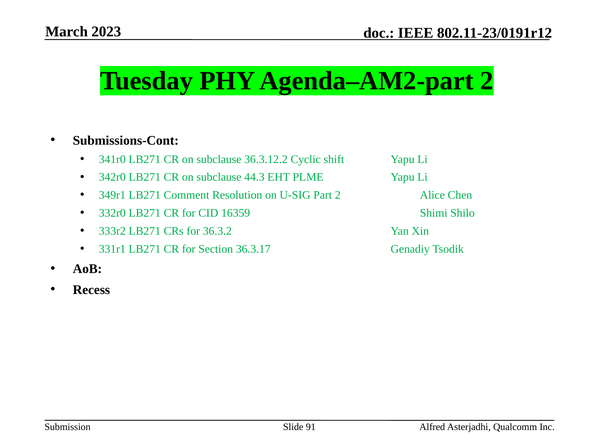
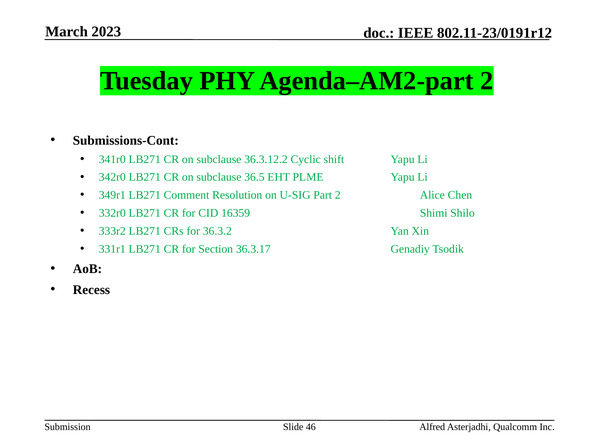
44.3: 44.3 -> 36.5 (254, 177)
91: 91 -> 46 (311, 427)
